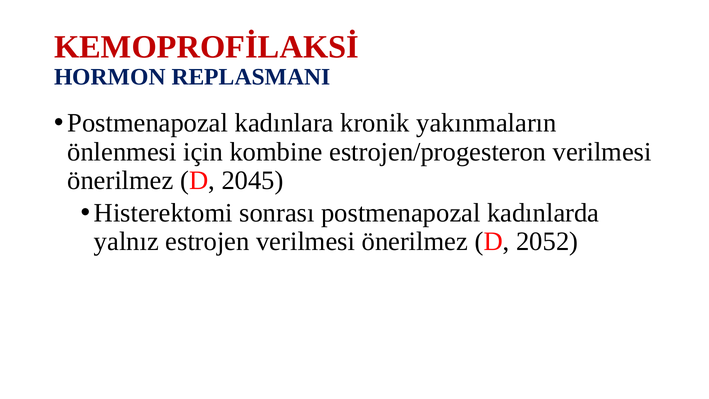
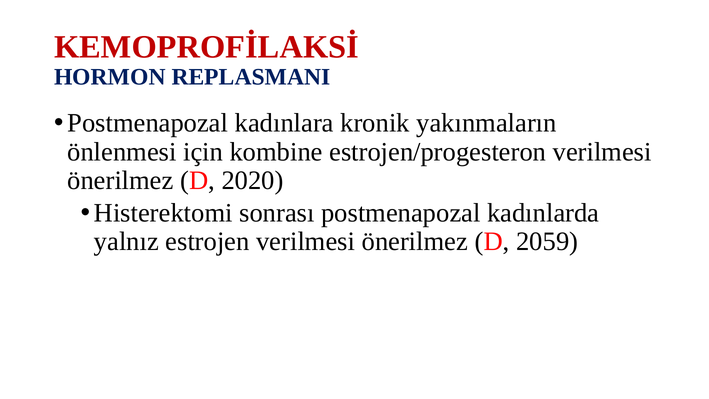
2045: 2045 -> 2020 (253, 180)
2052: 2052 -> 2059 (547, 242)
